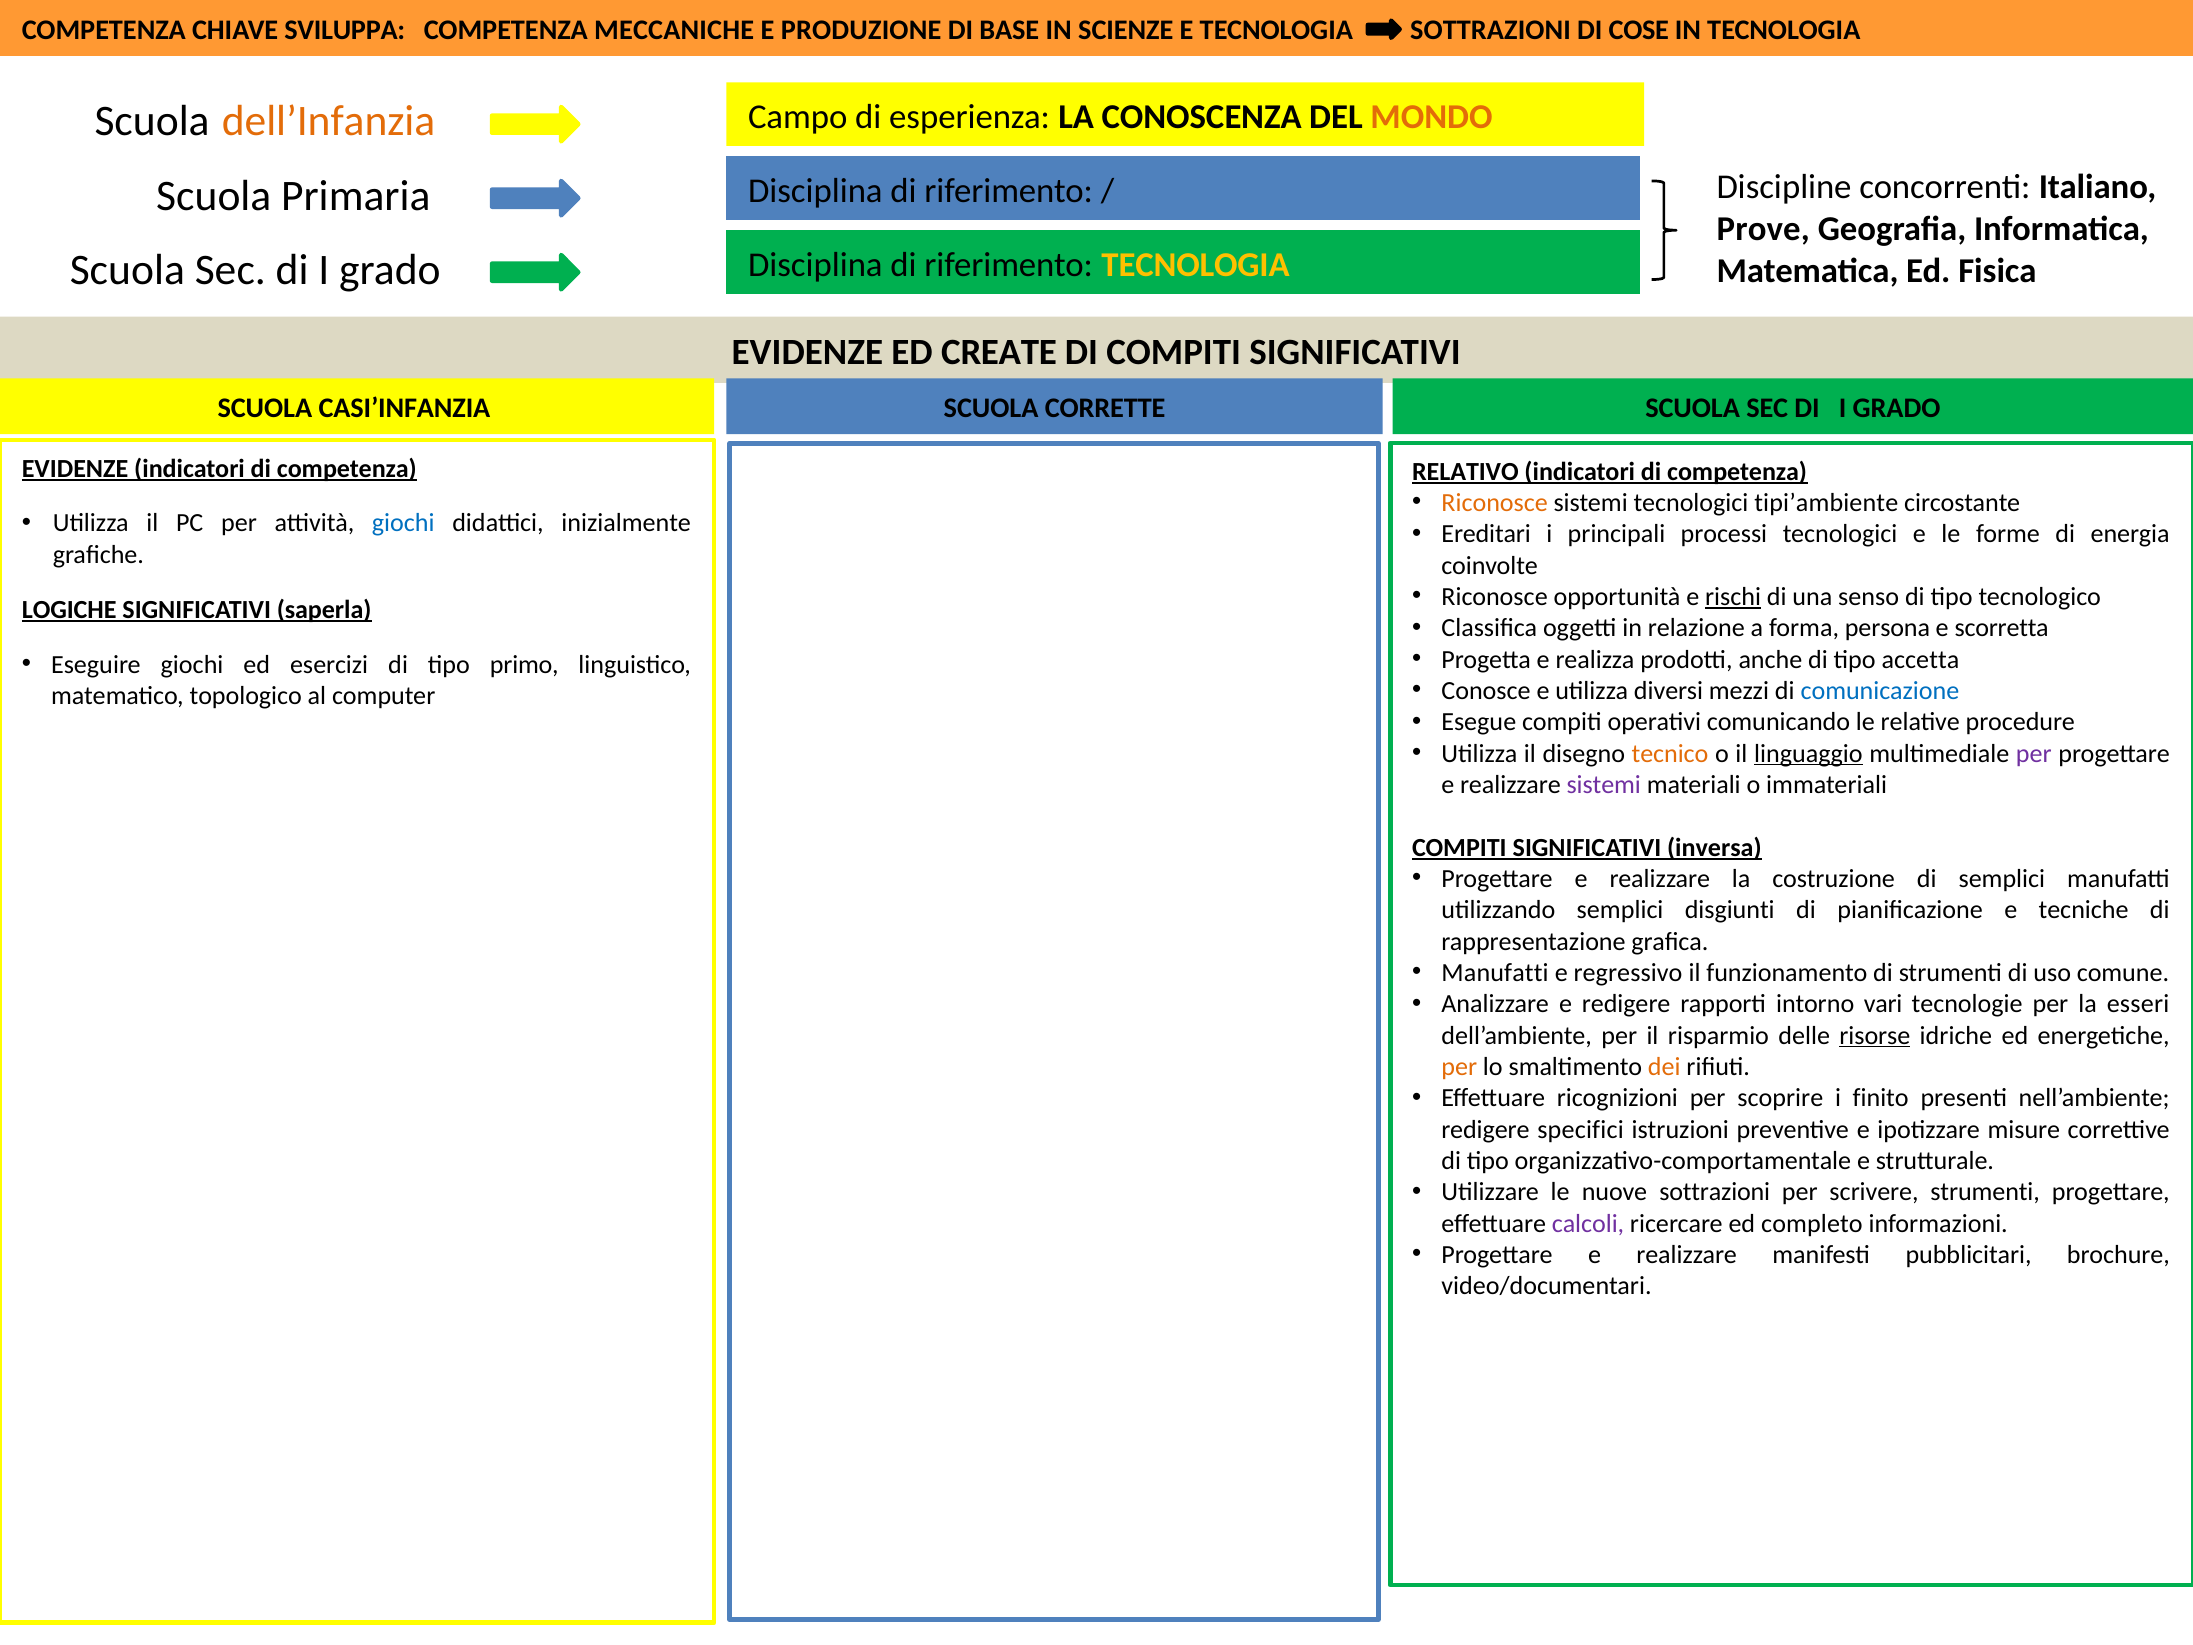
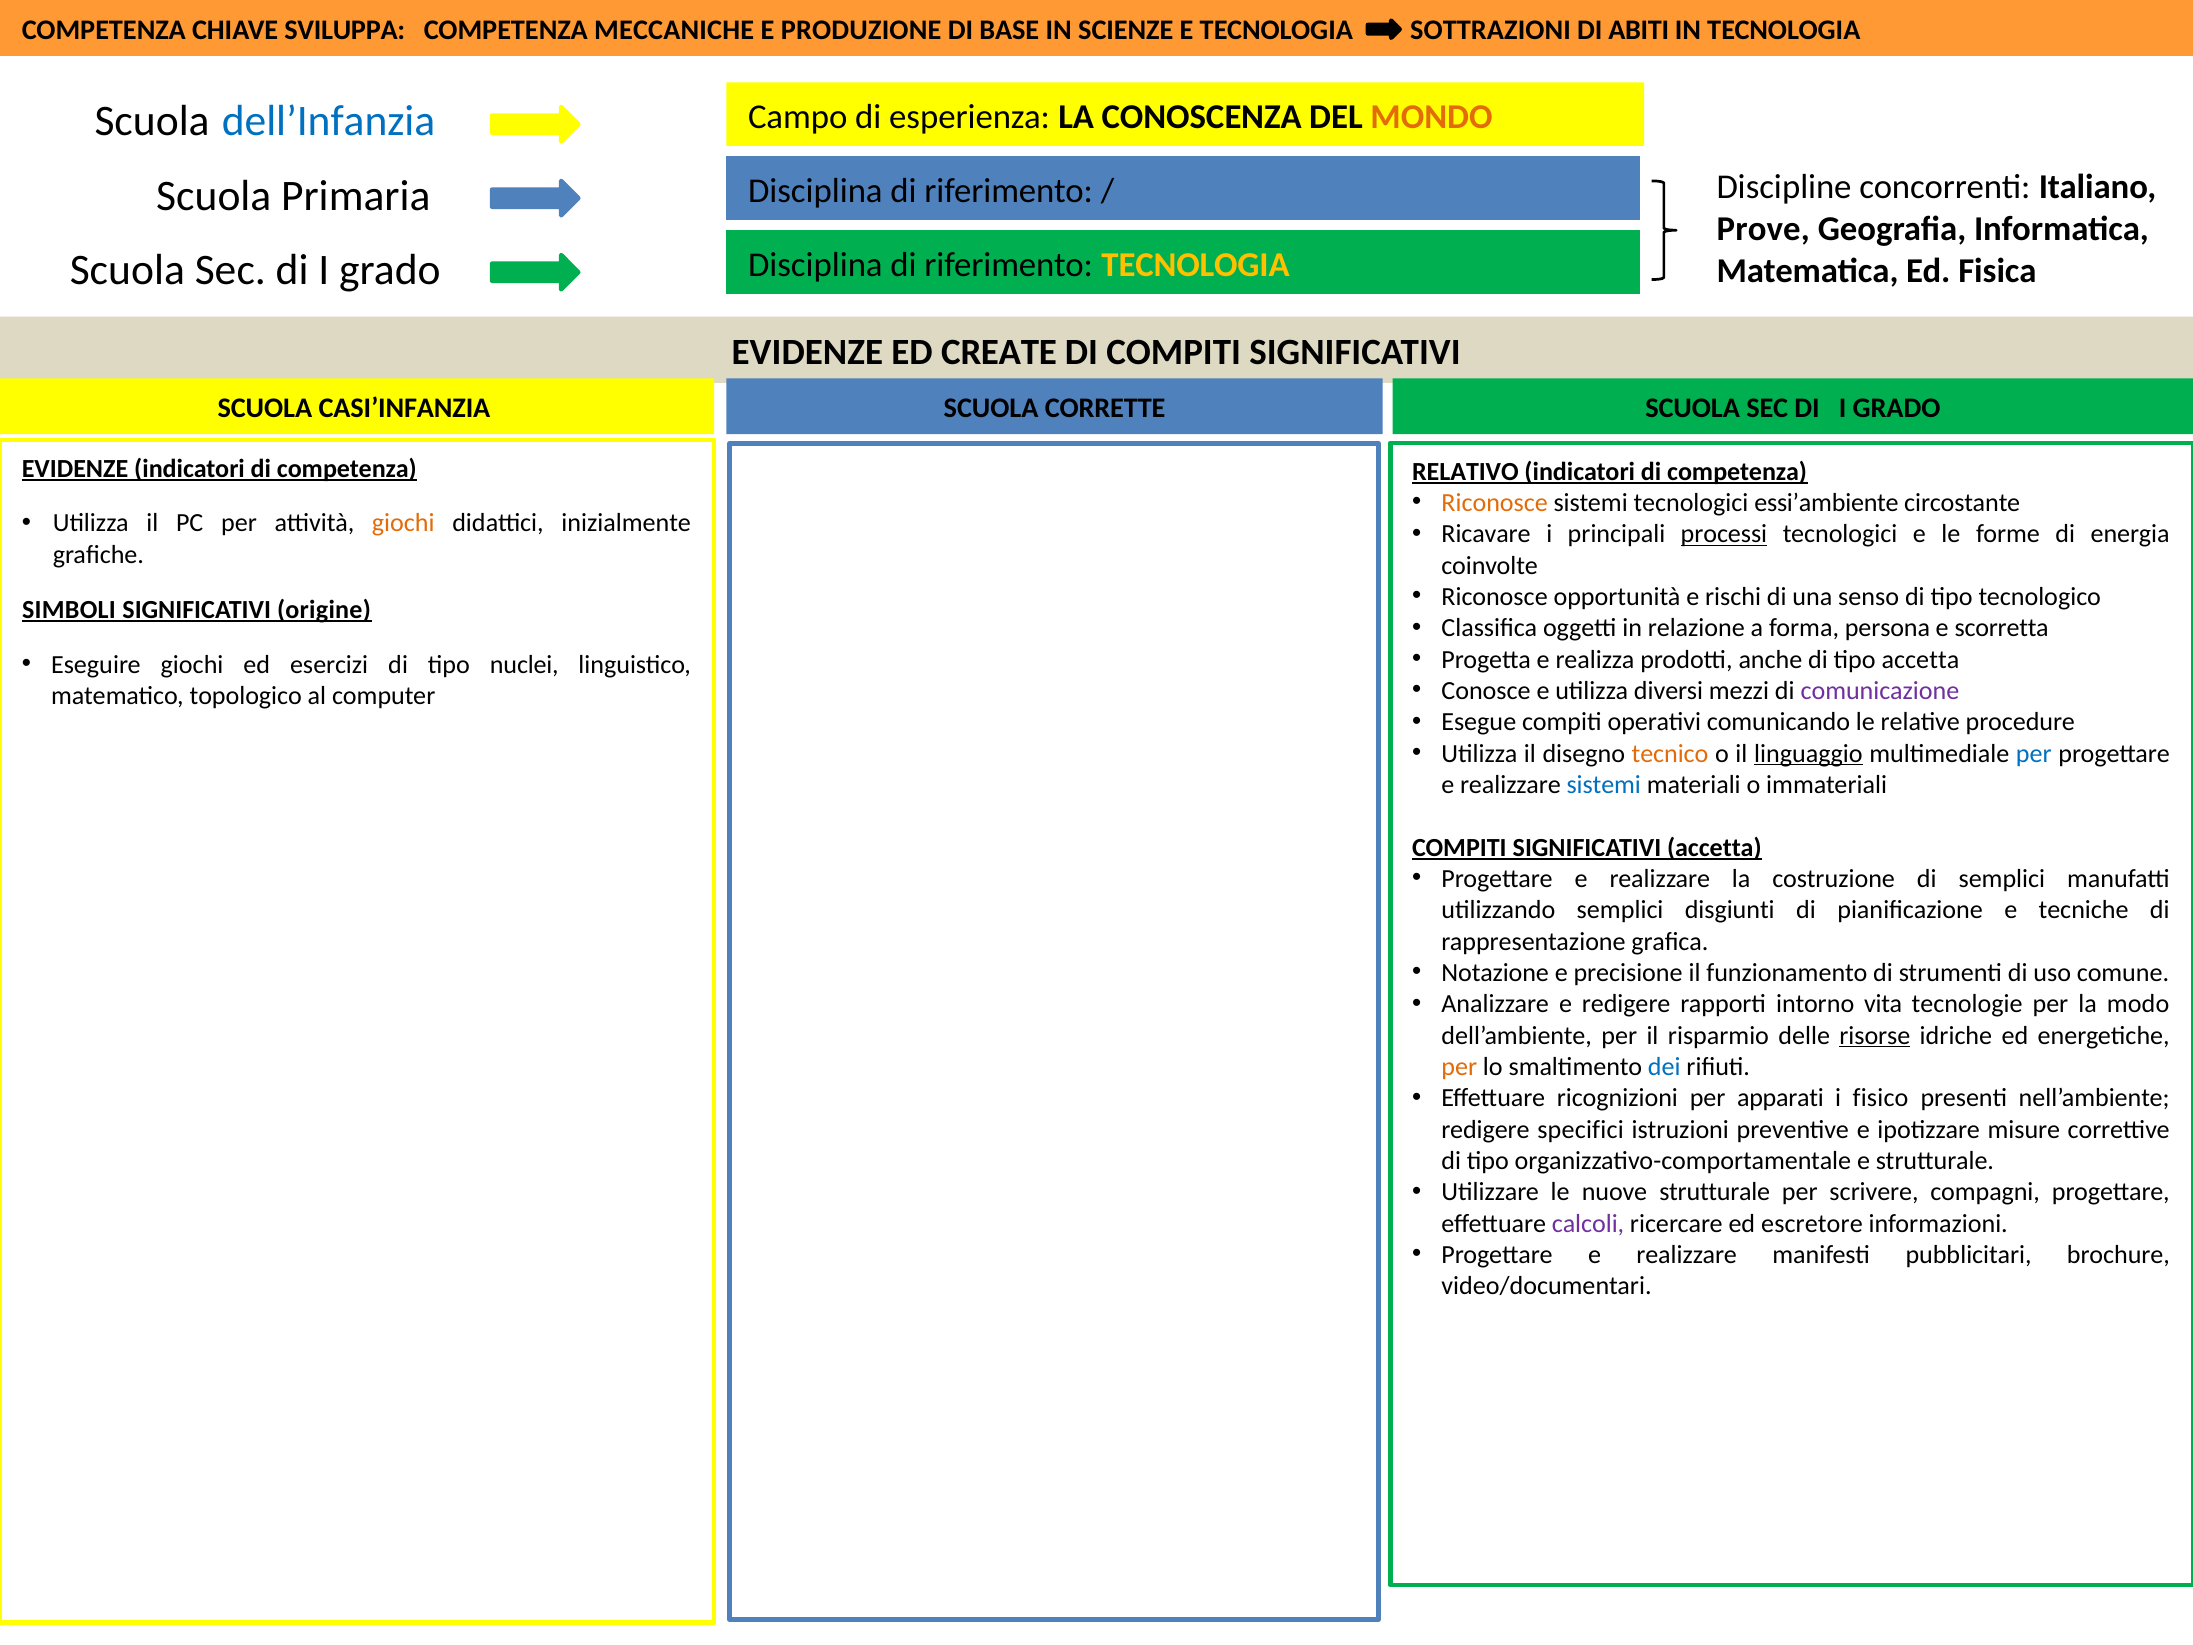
COSE: COSE -> ABITI (1639, 30)
dell’Infanzia colour: orange -> blue (329, 121)
tipi’ambiente: tipi’ambiente -> essi’ambiente (1826, 503)
giochi colour: blue -> orange (403, 523)
Ereditari: Ereditari -> Ricavare (1486, 534)
processi underline: none -> present (1724, 534)
rischi underline: present -> none (1733, 597)
LOGICHE: LOGICHE -> SIMBOLI (69, 609)
saperla: saperla -> origine (324, 609)
primo: primo -> nuclei (524, 664)
comunicazione colour: blue -> purple (1880, 691)
per colour: purple -> blue (2034, 753)
sistemi colour: purple -> blue (1604, 785)
SIGNIFICATIVI inversa: inversa -> accetta (1714, 847)
Manufatti: Manufatti -> Notazione (1495, 973)
regressivo: regressivo -> precisione (1628, 973)
vari: vari -> vita (1883, 1004)
esseri: esseri -> modo (2138, 1004)
dei colour: orange -> blue (1664, 1067)
scoprire: scoprire -> apparati (1780, 1098)
finito: finito -> fisico (1881, 1098)
nuove sottrazioni: sottrazioni -> strutturale (1715, 1192)
scrivere strumenti: strumenti -> compagni (1985, 1192)
completo: completo -> escretore (1812, 1223)
